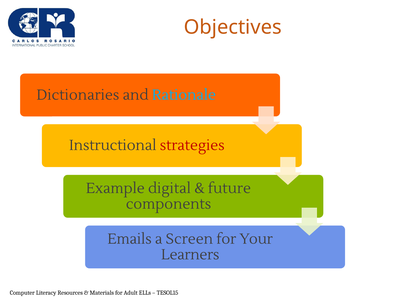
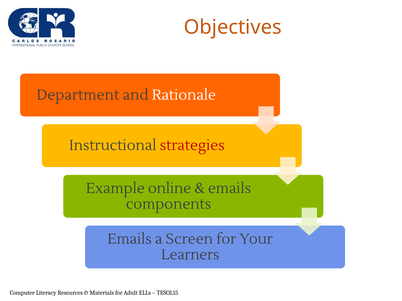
Dictionaries: Dictionaries -> Department (78, 95)
Rationale colour: light blue -> white (184, 95)
digital: digital -> online (170, 189)
future: future -> emails (230, 189)
